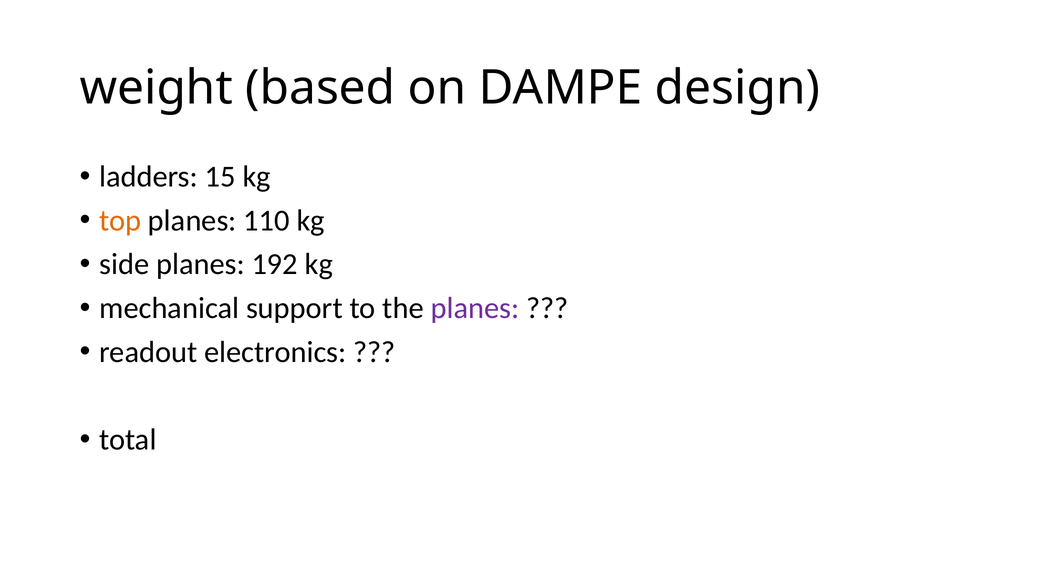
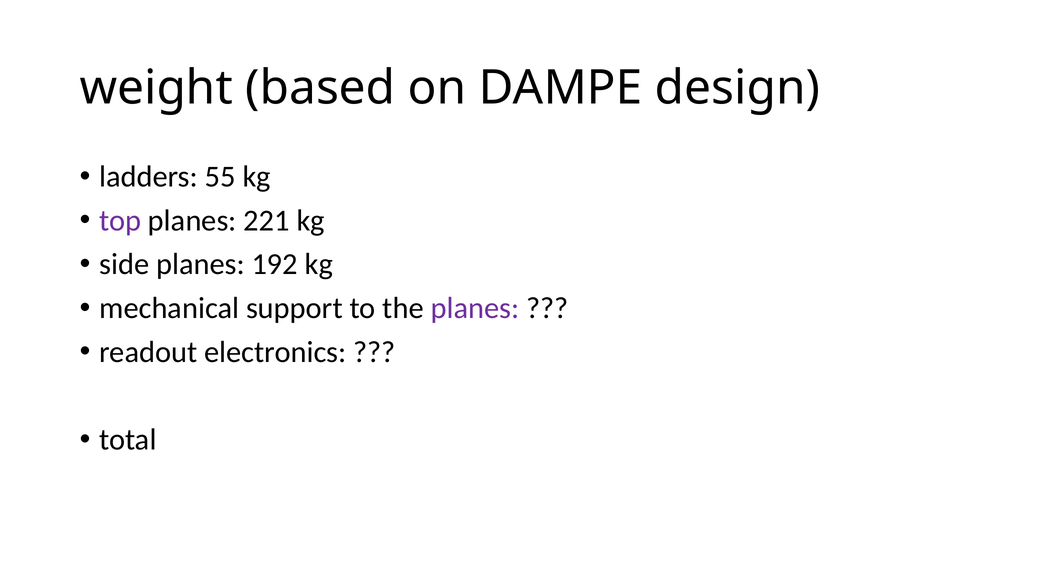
15: 15 -> 55 (220, 177)
top colour: orange -> purple (120, 220)
110: 110 -> 221 (267, 220)
